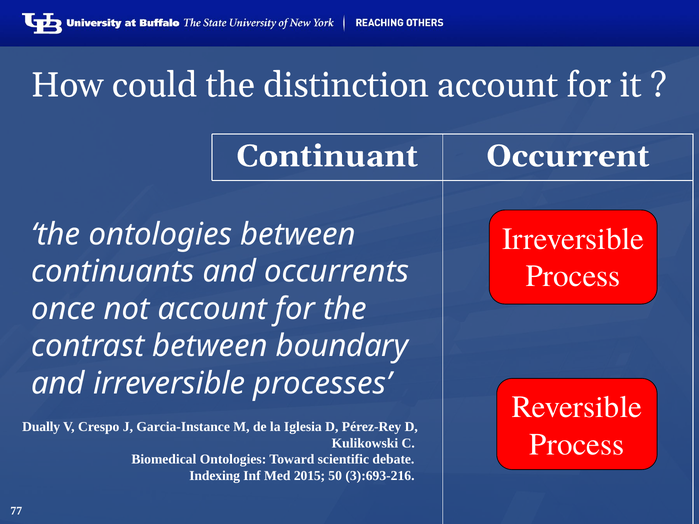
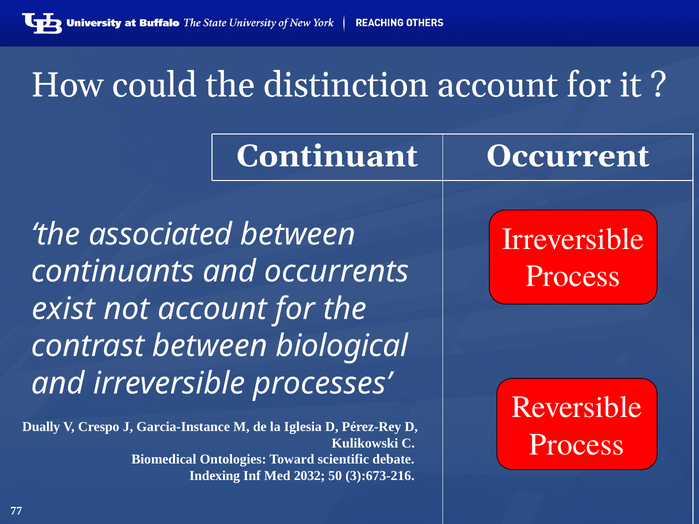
the ontologies: ontologies -> associated (160, 234)
once: once -> exist (63, 309)
boundary: boundary -> biological (342, 346)
2015: 2015 -> 2032 (310, 476)
3):693-216: 3):693-216 -> 3):673-216 (380, 476)
